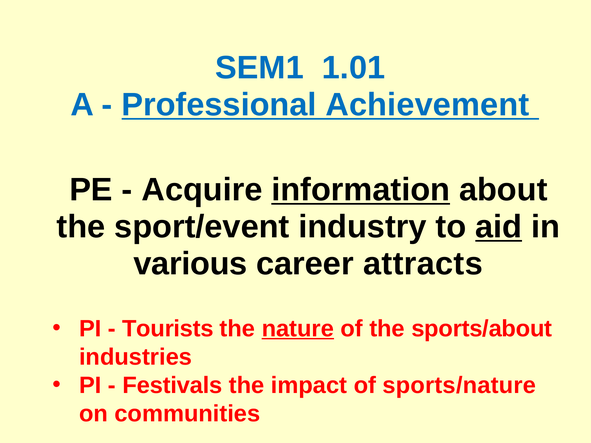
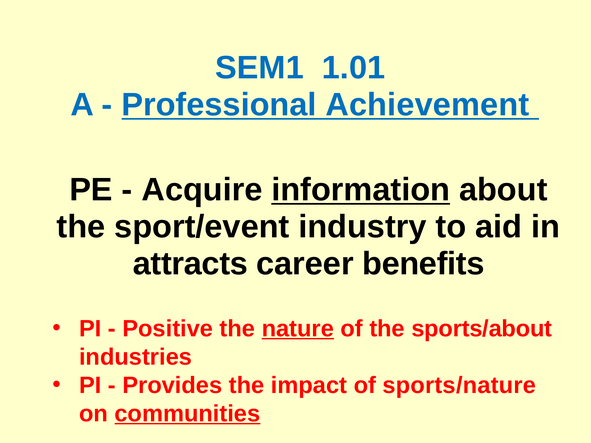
aid underline: present -> none (499, 227)
various: various -> attracts (190, 264)
attracts: attracts -> benefits (423, 264)
Tourists: Tourists -> Positive (168, 329)
Festivals: Festivals -> Provides (172, 385)
communities underline: none -> present (187, 414)
